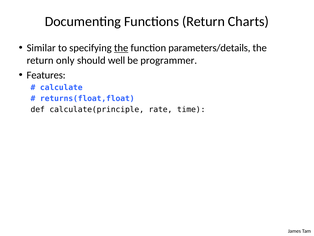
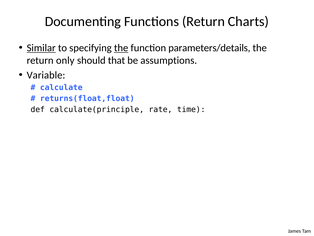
Similar underline: none -> present (41, 48)
well: well -> that (117, 60)
programmer: programmer -> assumptions (169, 60)
Features: Features -> Variable (46, 75)
